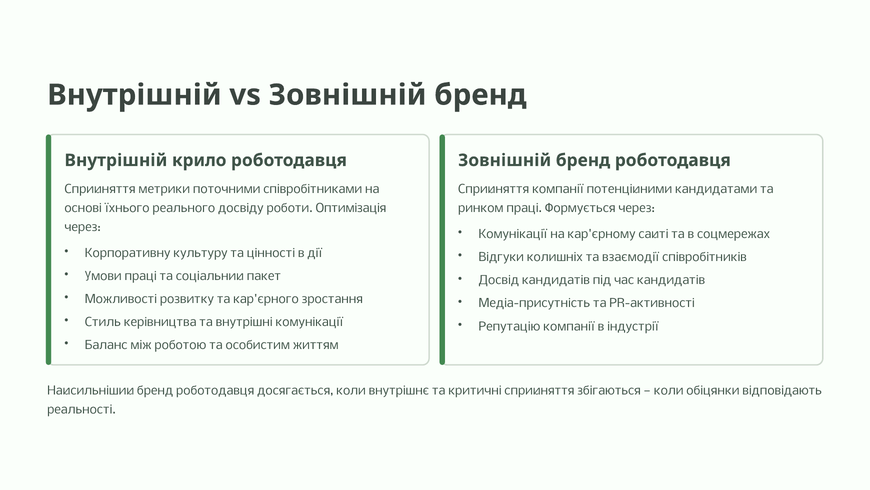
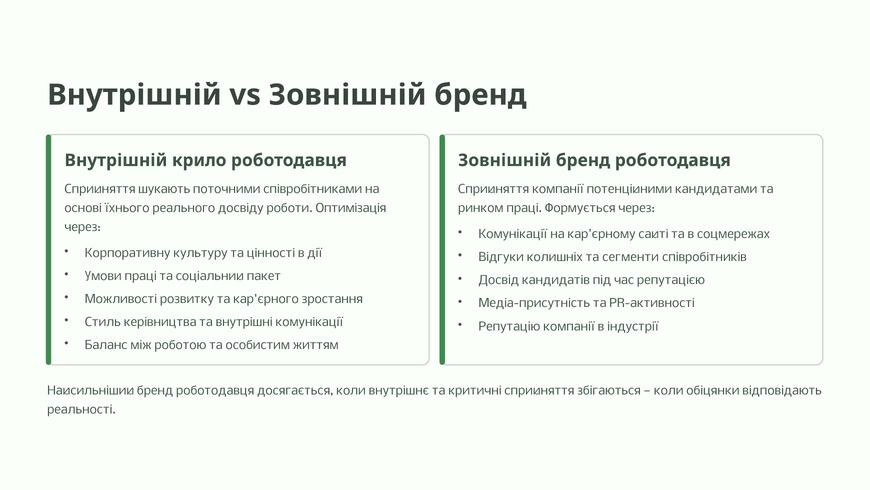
метрики: метрики -> шукають (164, 189)
взаємодії: взаємодії -> сегменти (631, 257)
час кандидатів: кандидатів -> репутацією (671, 280)
